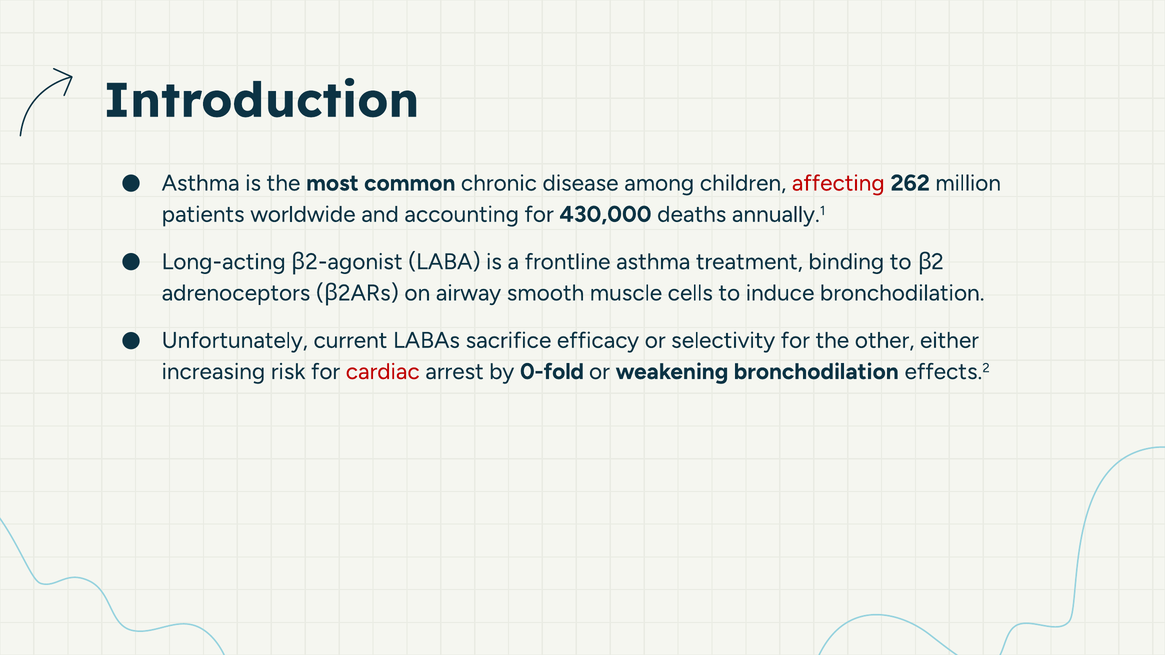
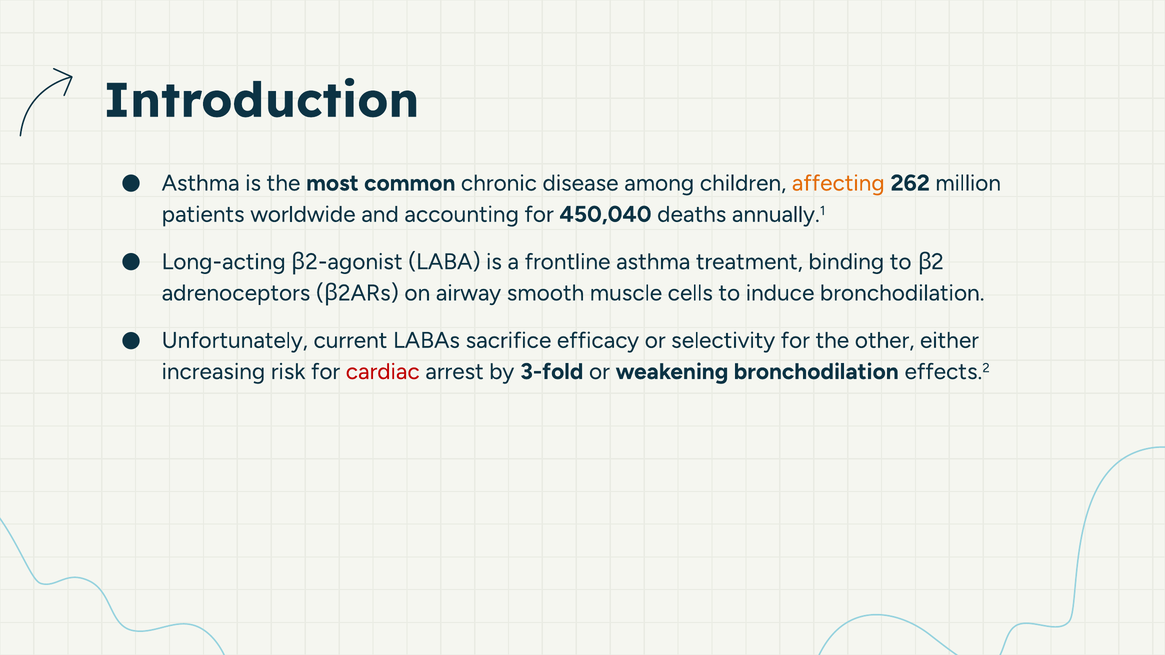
affecting colour: red -> orange (838, 183)
430,000: 430,000 -> 450,040 (605, 214)
0-fold: 0-fold -> 3-fold (552, 372)
